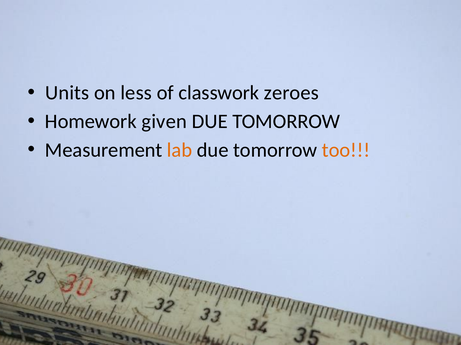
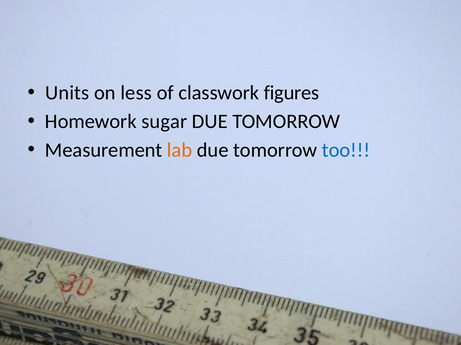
zeroes: zeroes -> figures (291, 93)
given: given -> sugar (164, 122)
too colour: orange -> blue (346, 150)
